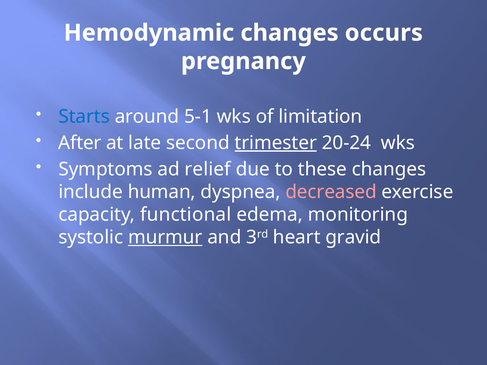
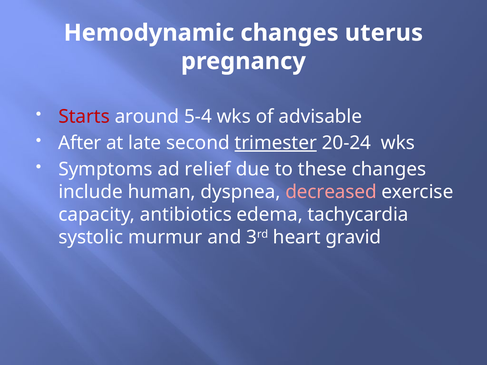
occurs: occurs -> uterus (384, 33)
Starts colour: blue -> red (84, 117)
5-1: 5-1 -> 5-4 (198, 117)
limitation: limitation -> advisable (320, 117)
functional: functional -> antibiotics (186, 215)
monitoring: monitoring -> tachycardia (358, 215)
murmur underline: present -> none (165, 238)
